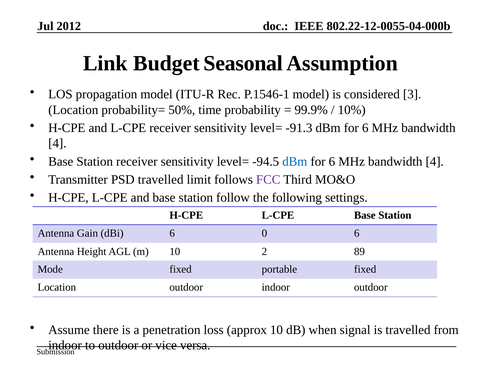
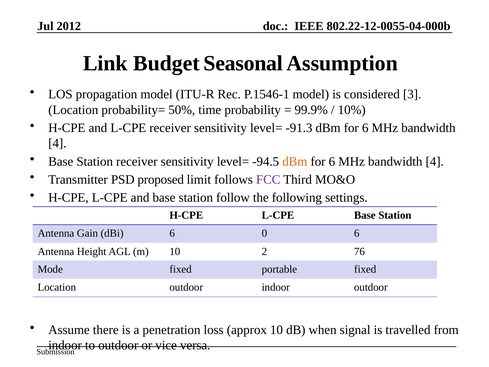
dBm colour: blue -> orange (295, 161)
PSD travelled: travelled -> proposed (161, 179)
89: 89 -> 76 (359, 251)
